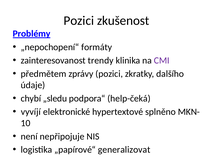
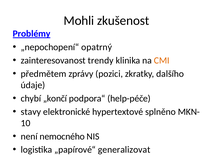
Pozici: Pozici -> Mohli (79, 21)
formáty: formáty -> opatrný (97, 47)
CMI colour: purple -> orange (162, 60)
„sledu: „sledu -> „končí (55, 98)
help-čeká: help-čeká -> help-péče (129, 98)
vyvíjí: vyvíjí -> stavy (31, 112)
nepřipojuje: nepřipojuje -> nemocného (62, 136)
